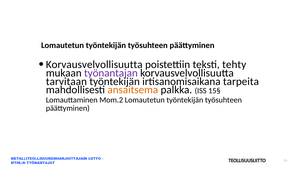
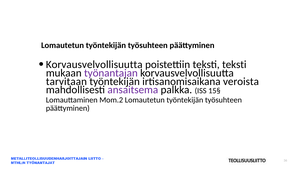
teksti tehty: tehty -> teksti (234, 65)
tarpeita: tarpeita -> veroista (241, 82)
ansaitsema colour: orange -> purple (133, 90)
